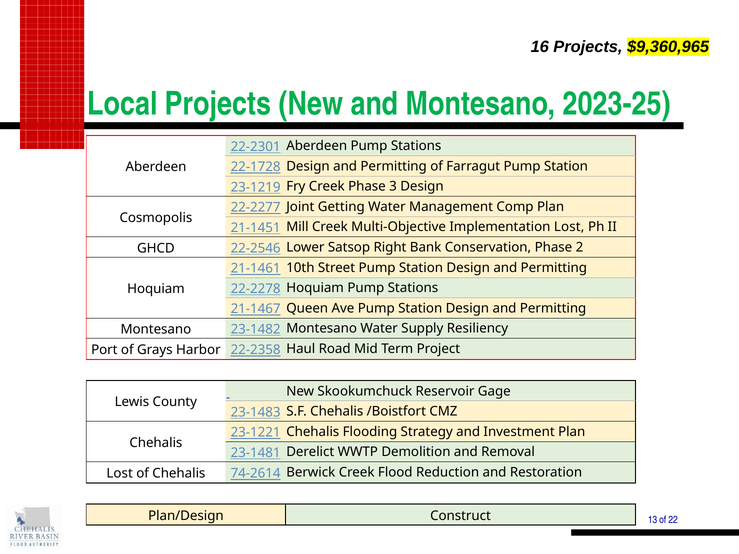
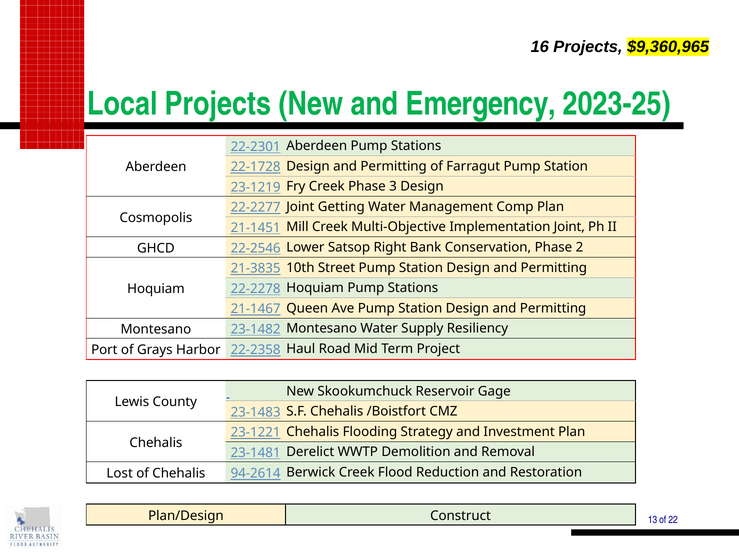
and Montesano: Montesano -> Emergency (481, 104)
Implementation Lost: Lost -> Joint (569, 227)
21-1461: 21-1461 -> 21-3835 (256, 269)
74-2614: 74-2614 -> 94-2614 (256, 474)
